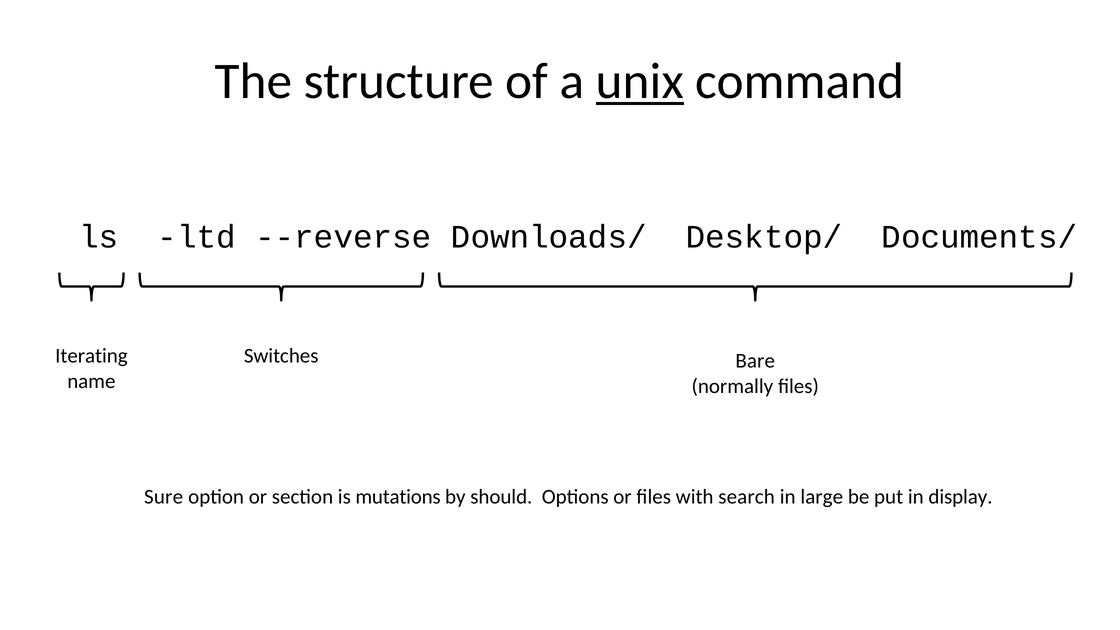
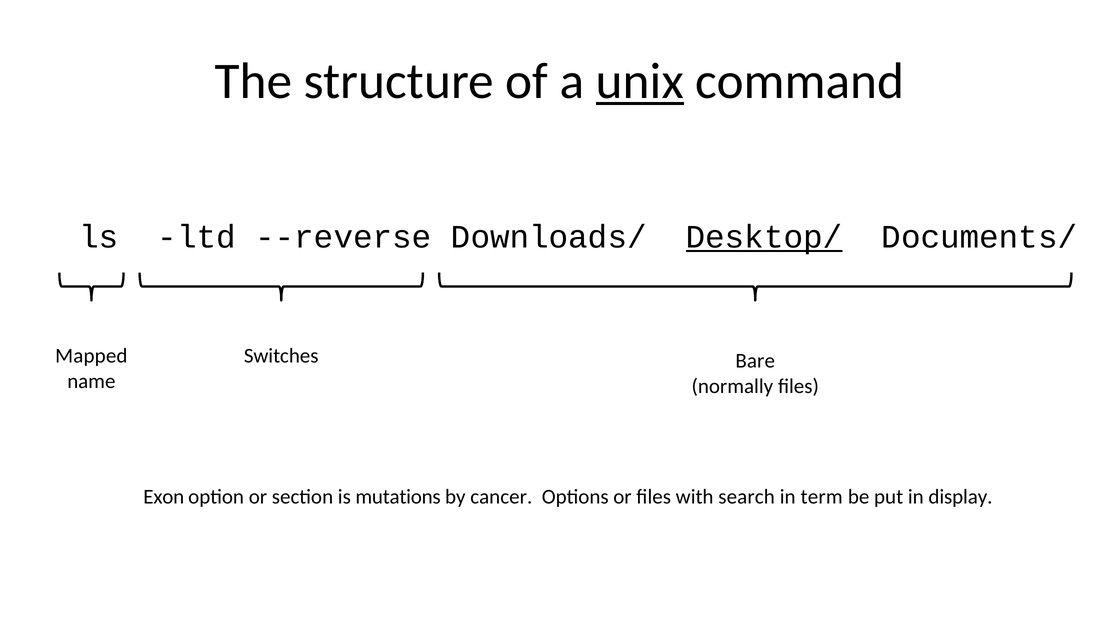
Desktop/ underline: none -> present (764, 237)
Iterating: Iterating -> Mapped (91, 356)
Sure: Sure -> Exon (164, 497)
should: should -> cancer (501, 497)
large: large -> term (822, 497)
